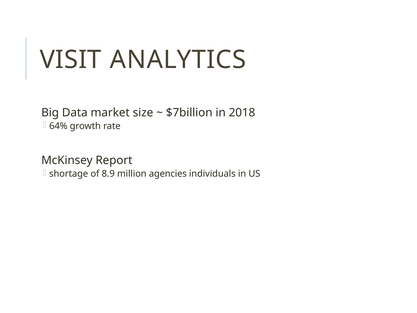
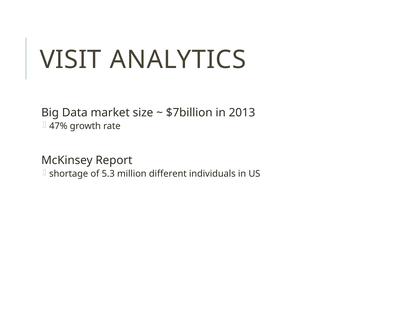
2018: 2018 -> 2013 (242, 113)
64%: 64% -> 47% (58, 126)
8.9: 8.9 -> 5.3 (108, 174)
agencies: agencies -> different (168, 174)
